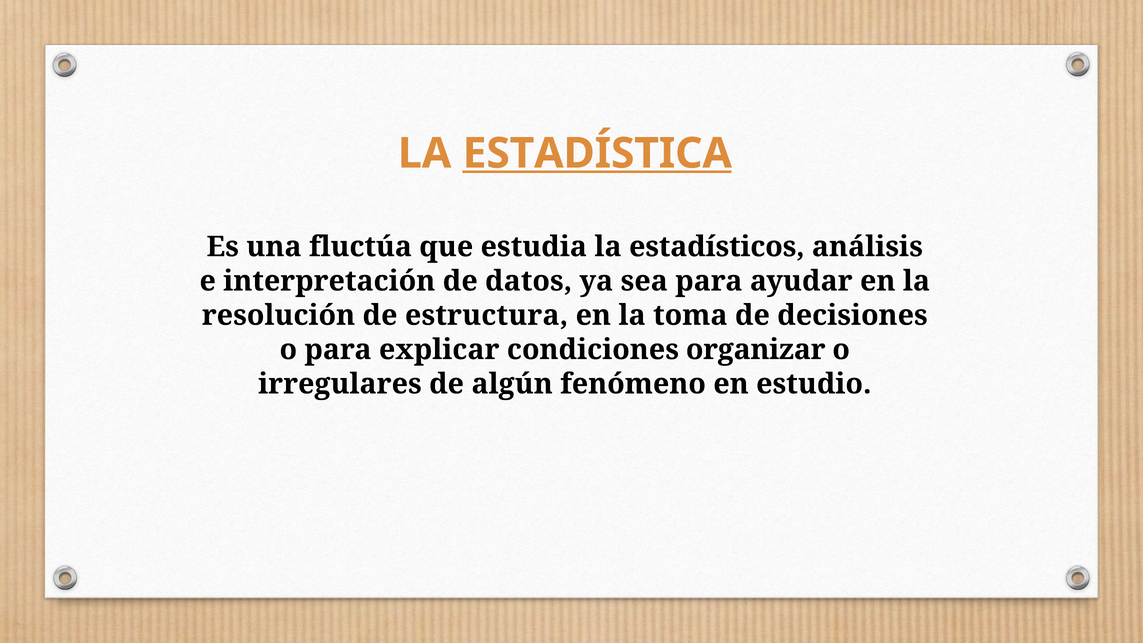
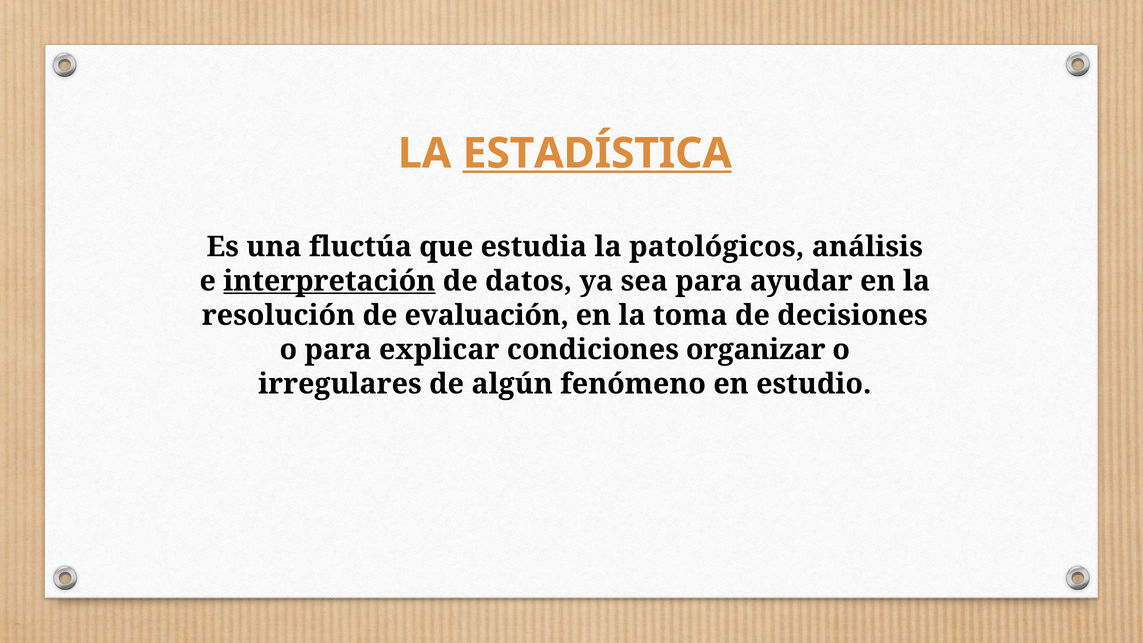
estadísticos: estadísticos -> patológicos (717, 247)
interpretación underline: none -> present (329, 281)
estructura: estructura -> evaluación (487, 315)
